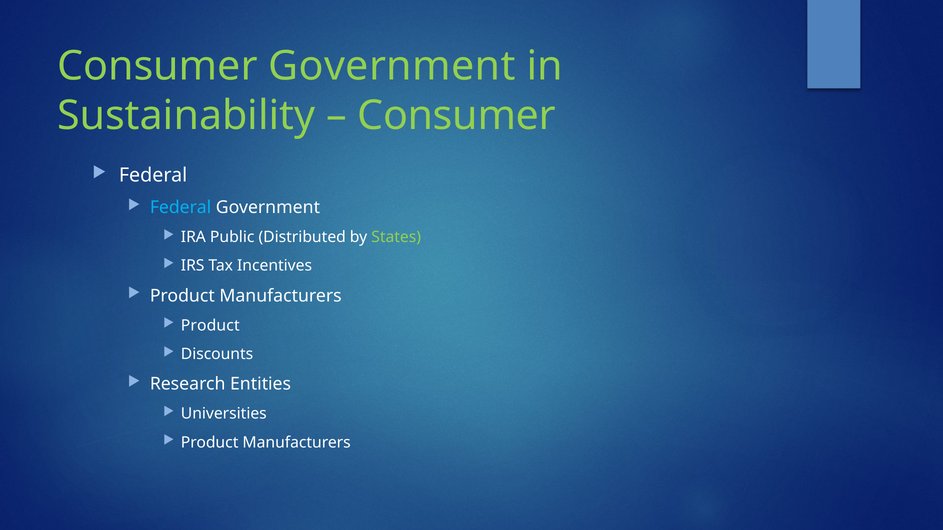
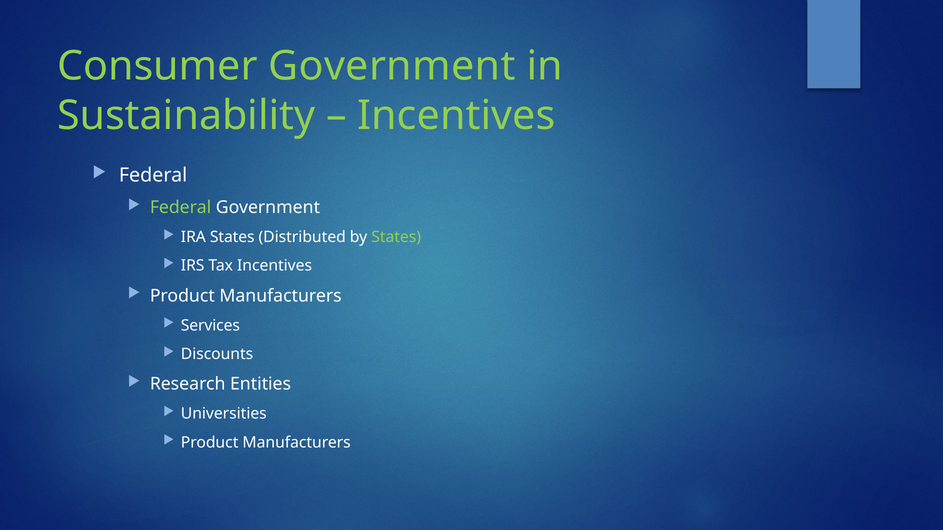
Consumer: Consumer -> Incentives (456, 116)
Federal colour: light blue -> light green (181, 208)
IRA Public: Public -> States (232, 237)
Product: Product -> Services (210, 326)
